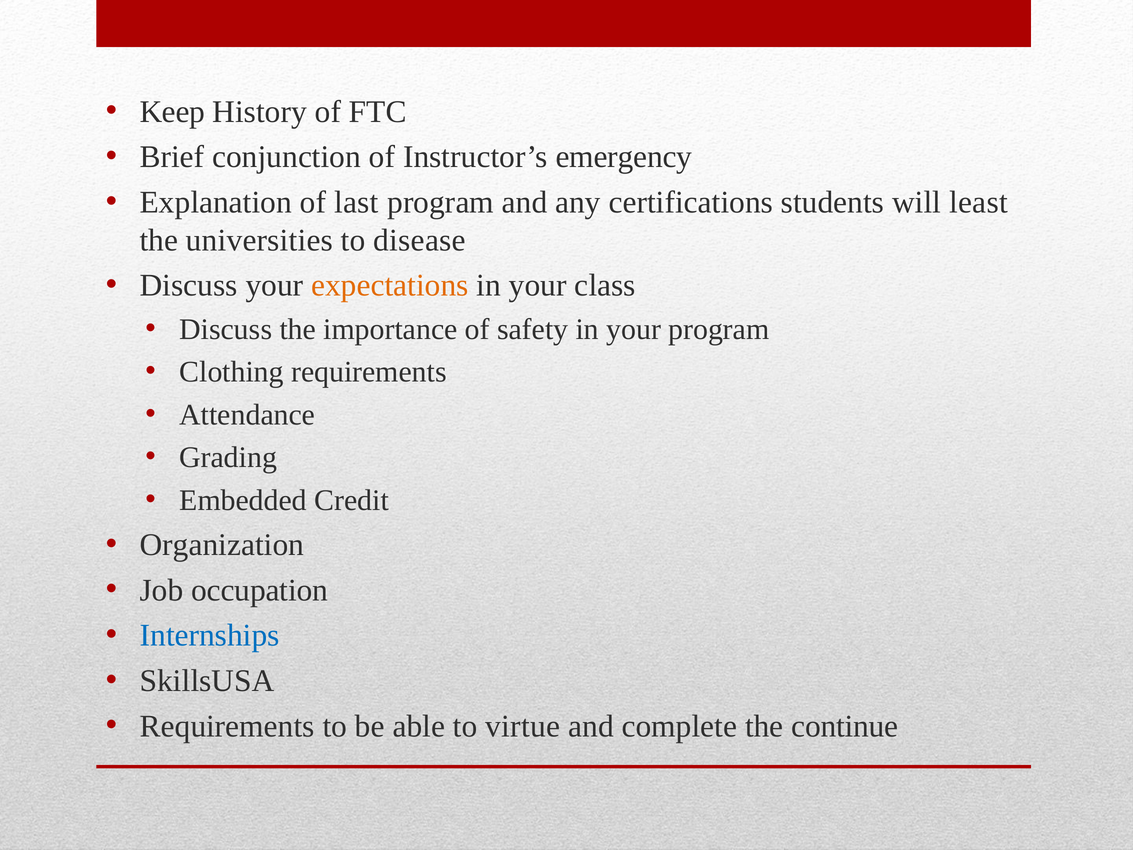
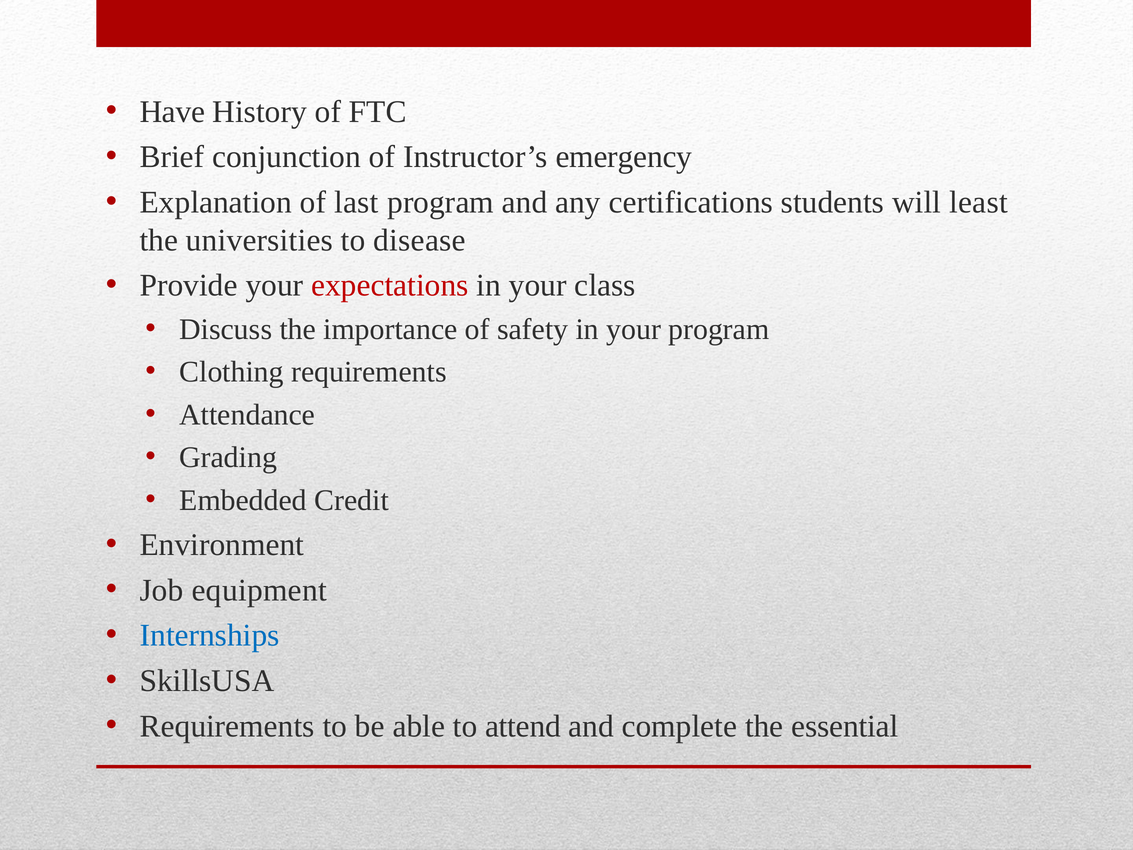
Keep: Keep -> Have (172, 112)
Discuss: Discuss -> Provide (189, 285)
expectations colour: orange -> red (390, 285)
Organization: Organization -> Environment (222, 545)
occupation: occupation -> equipment (259, 590)
virtue: virtue -> attend (523, 726)
continue: continue -> essential (845, 726)
